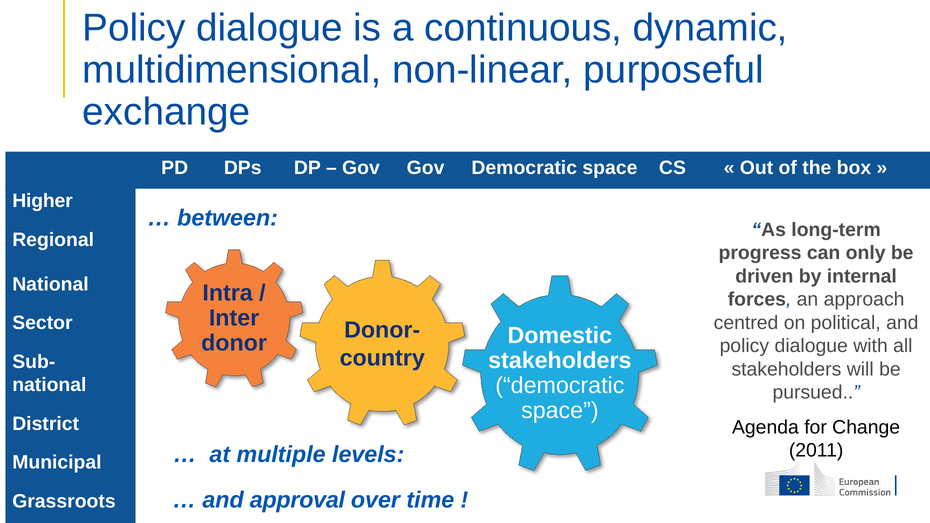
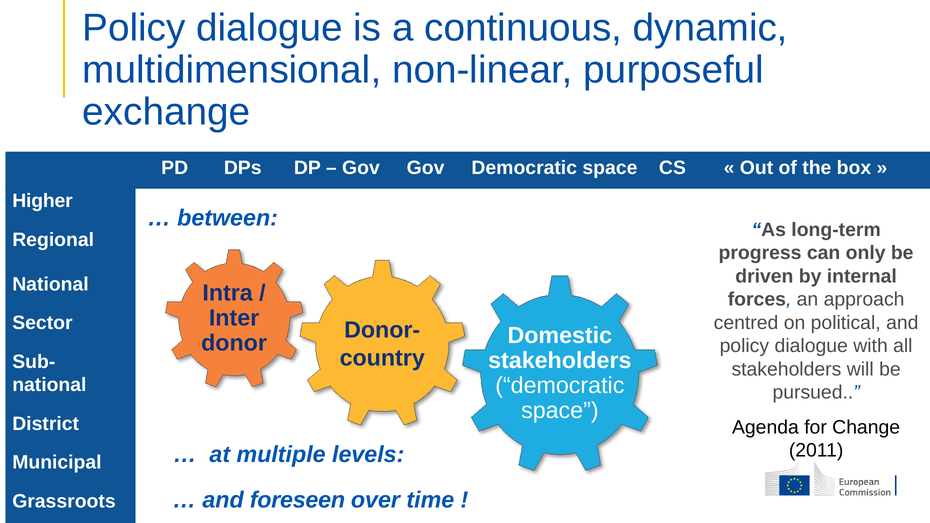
approval: approval -> foreseen (297, 500)
